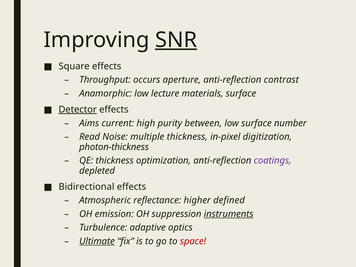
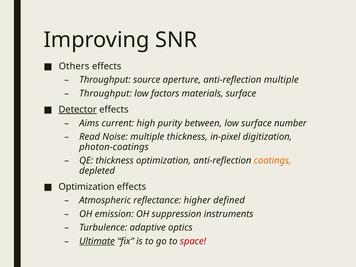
SNR underline: present -> none (176, 40)
Square: Square -> Others (74, 66)
occurs: occurs -> source (147, 80)
anti-reflection contrast: contrast -> multiple (281, 80)
Anamorphic: Anamorphic -> Throughput (106, 93)
lecture: lecture -> factors (165, 93)
photon-thickness: photon-thickness -> photon-coatings (114, 147)
coatings colour: purple -> orange (273, 161)
Bidirectional: Bidirectional -> Optimization (87, 187)
instruments underline: present -> none (229, 214)
